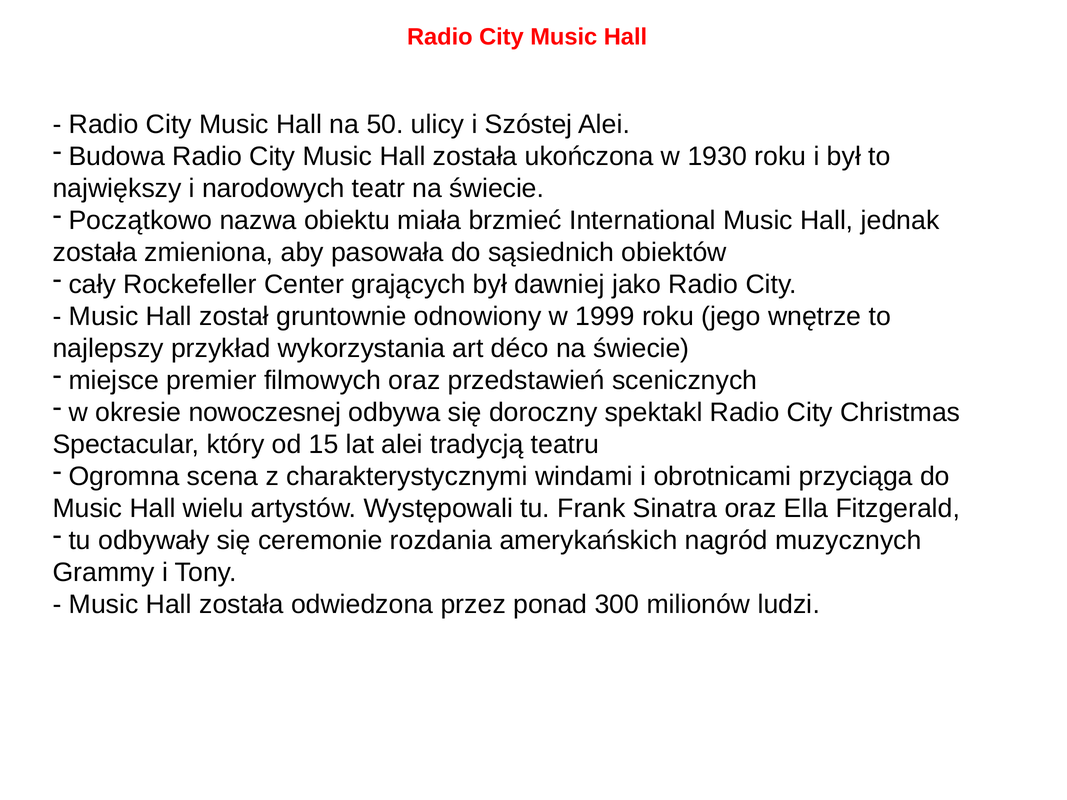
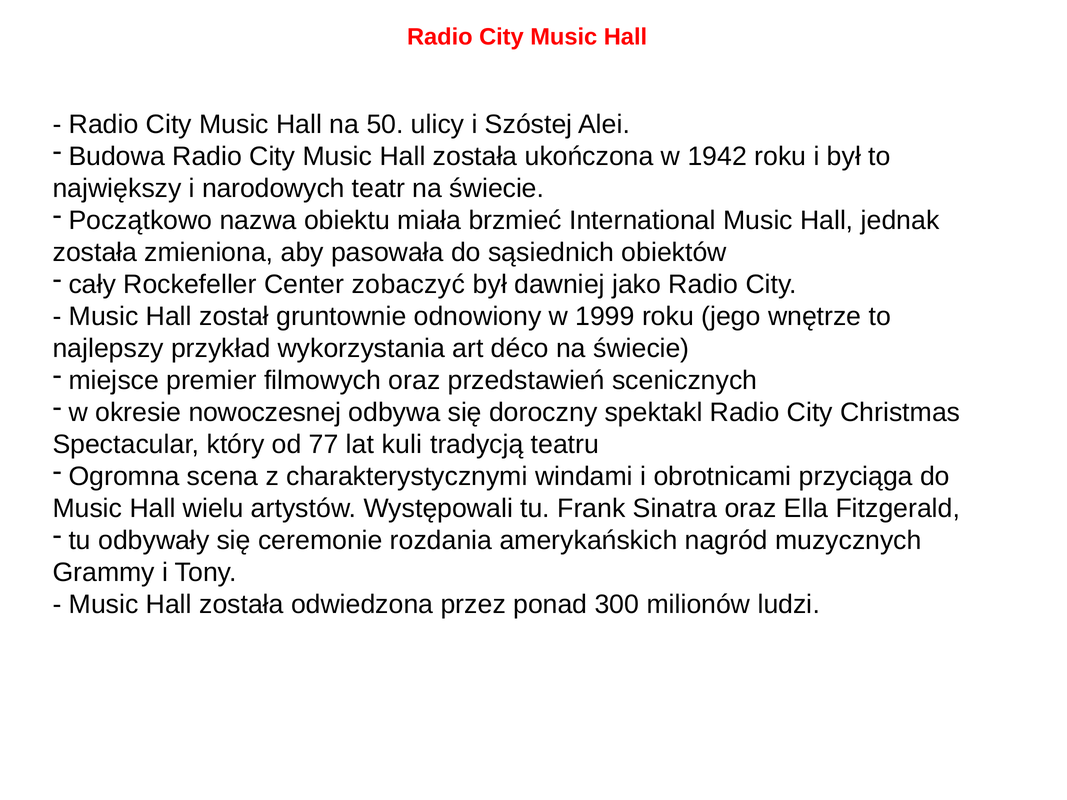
1930: 1930 -> 1942 (717, 156)
grających: grających -> zobaczyć (408, 284)
15: 15 -> 77 (324, 445)
lat alei: alei -> kuli (402, 445)
